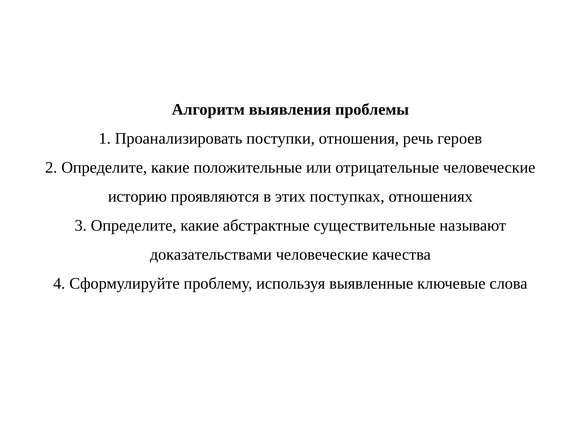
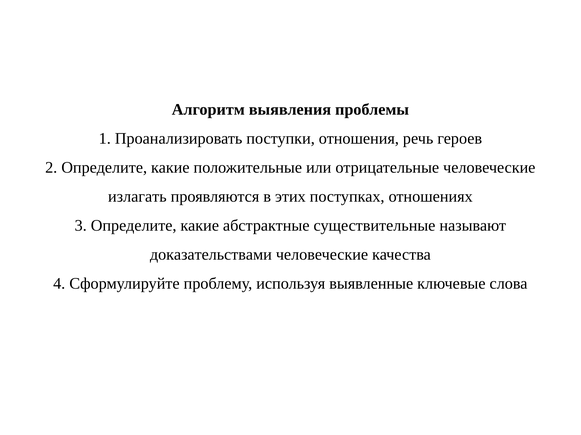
историю: историю -> излагать (137, 197)
